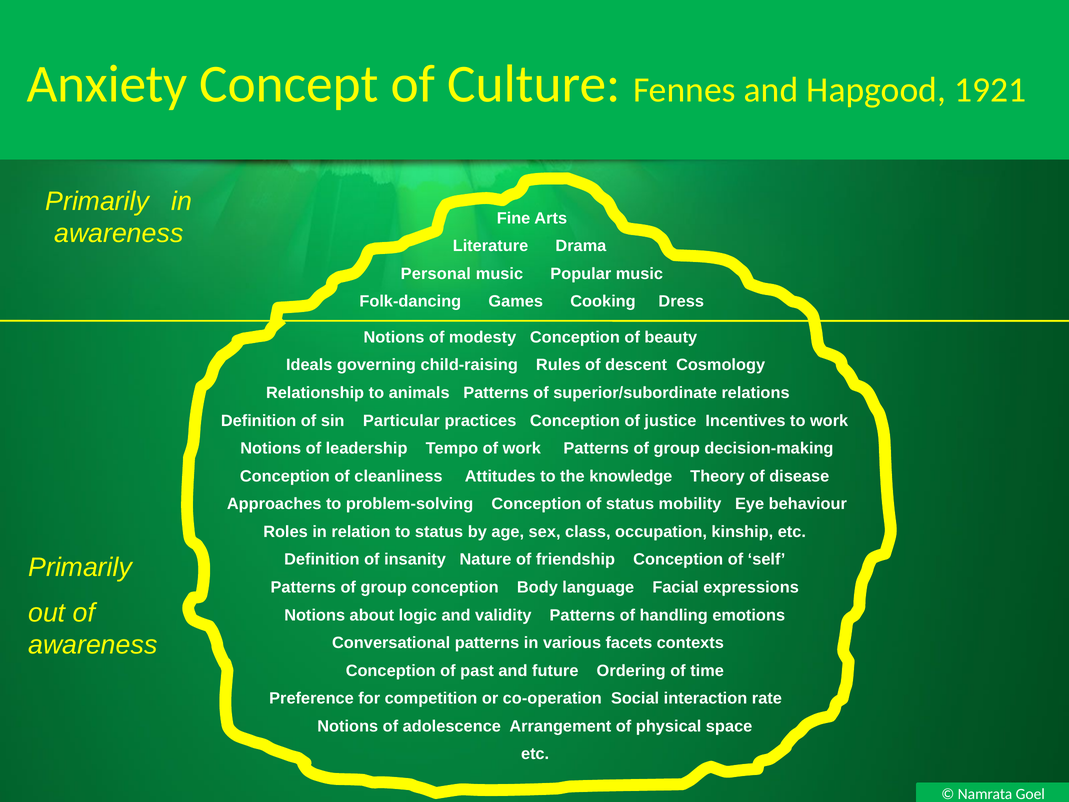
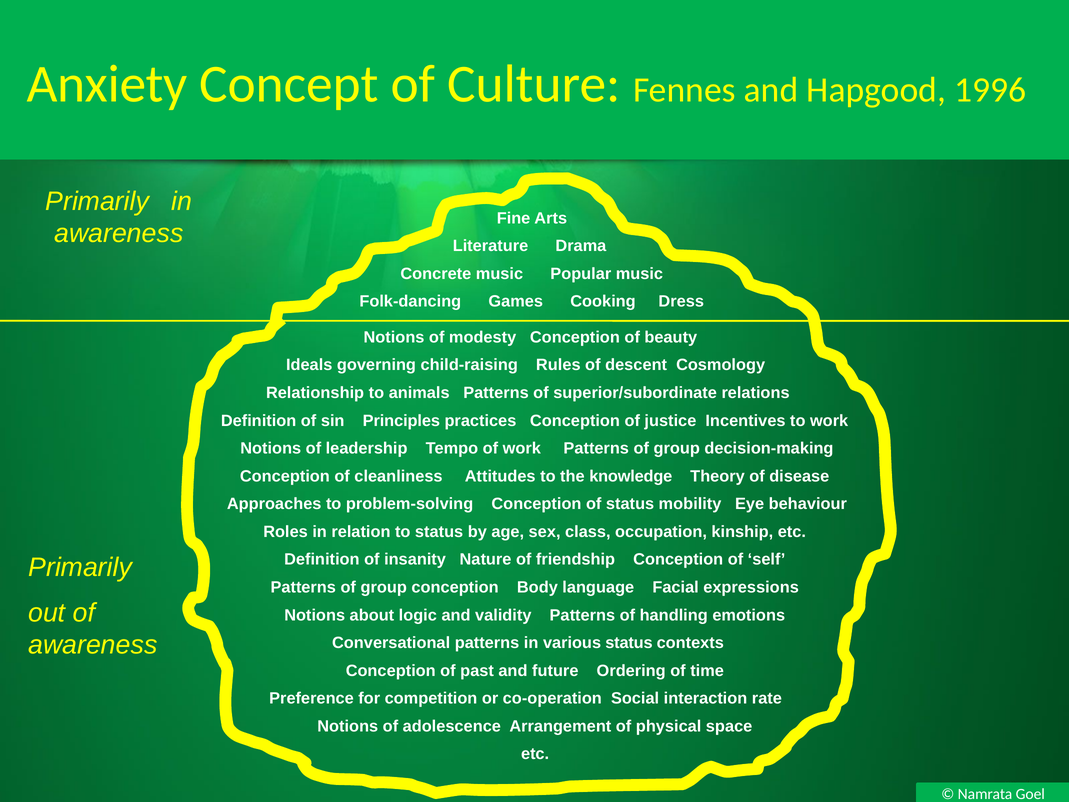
1921: 1921 -> 1996 (990, 90)
Personal: Personal -> Concrete (436, 274)
Particular: Particular -> Principles (401, 421)
various facets: facets -> status (629, 643)
